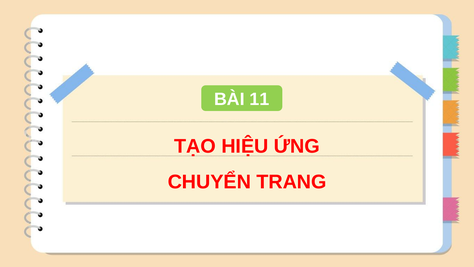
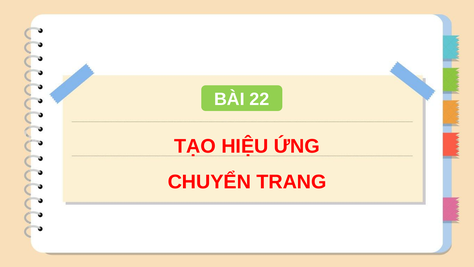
11: 11 -> 22 (260, 99)
